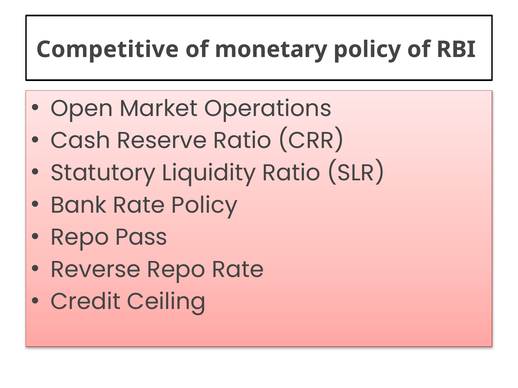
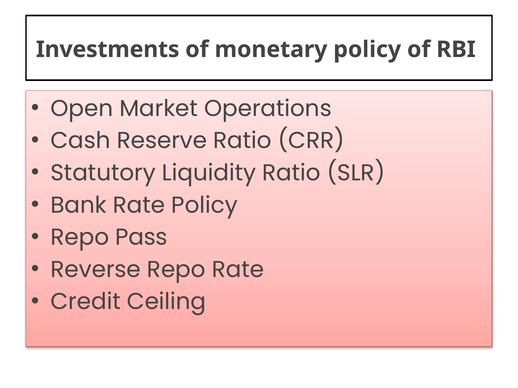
Competitive: Competitive -> Investments (108, 50)
